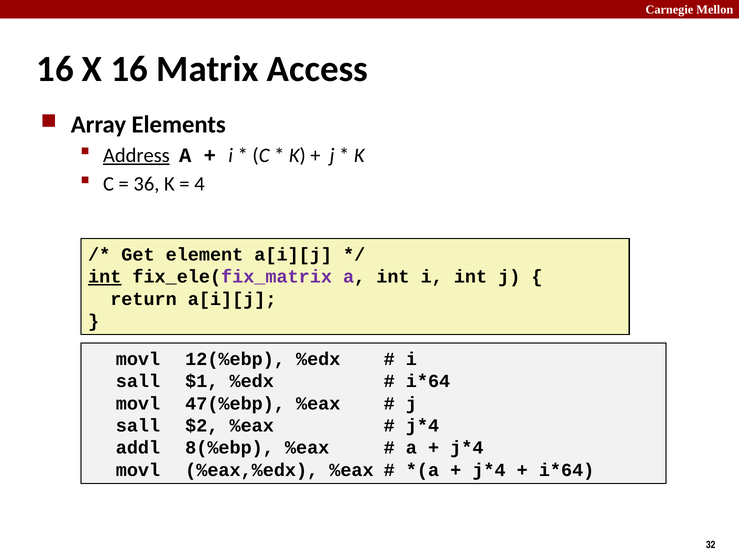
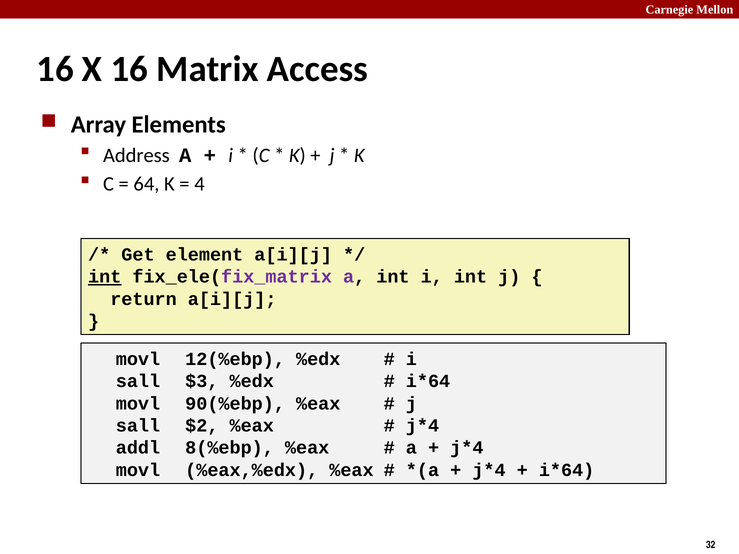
Address underline: present -> none (136, 155)
36: 36 -> 64 (146, 184)
$1: $1 -> $3 (202, 381)
47(%ebp: 47(%ebp -> 90(%ebp (235, 404)
